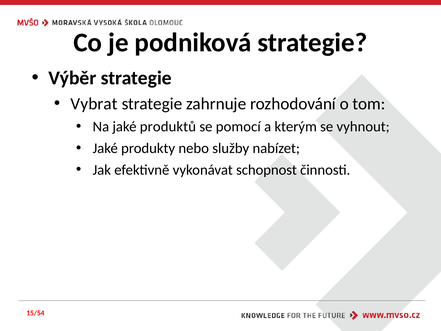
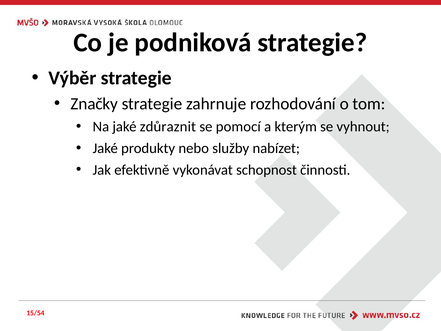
Vybrat: Vybrat -> Značky (94, 104)
produktů: produktů -> zdůraznit (168, 127)
